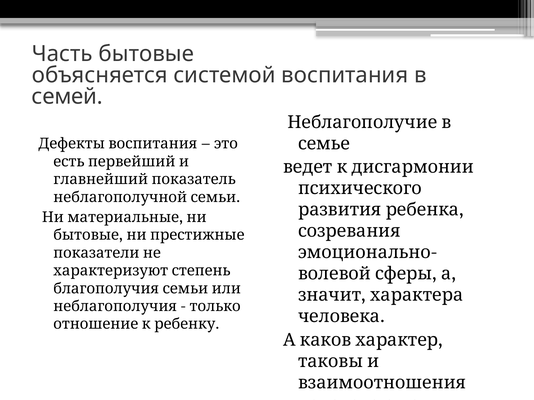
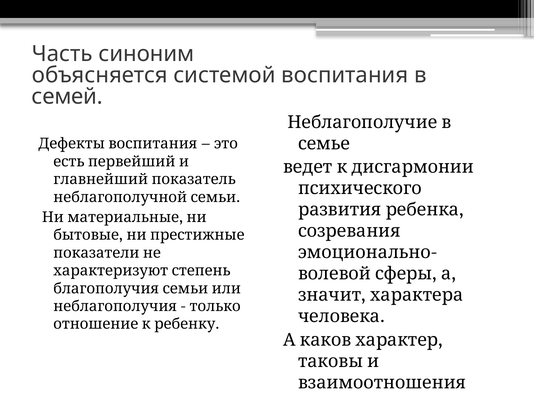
Часть бытовые: бытовые -> синоним (146, 54)
